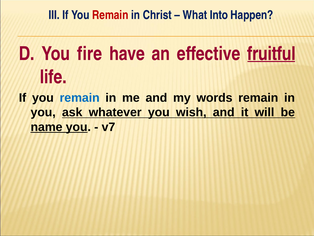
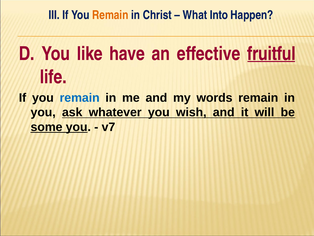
Remain colour: red -> orange (110, 15)
fire: fire -> like (90, 54)
name: name -> some (47, 127)
